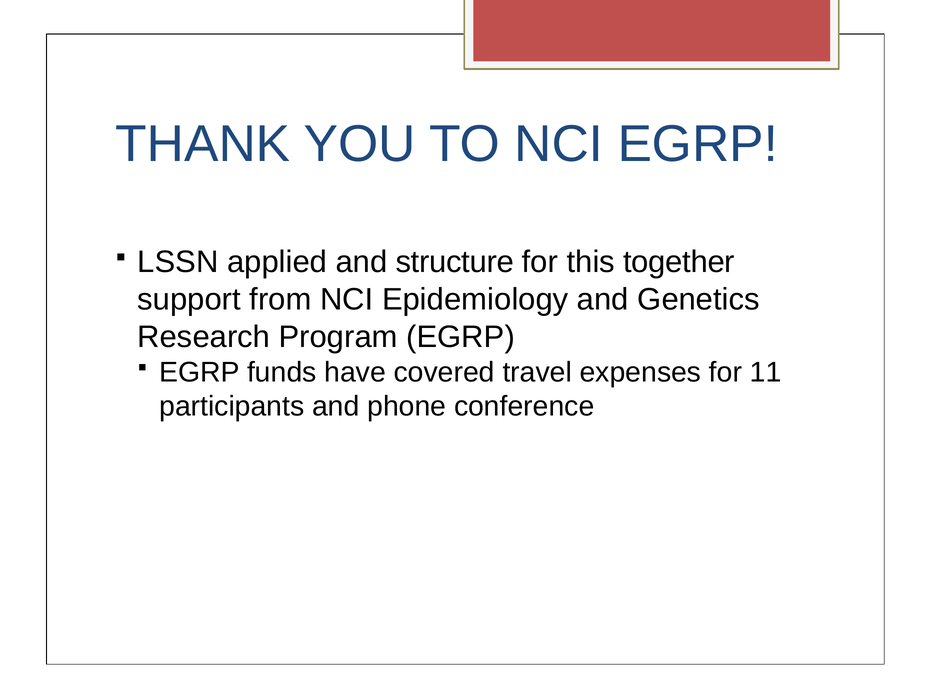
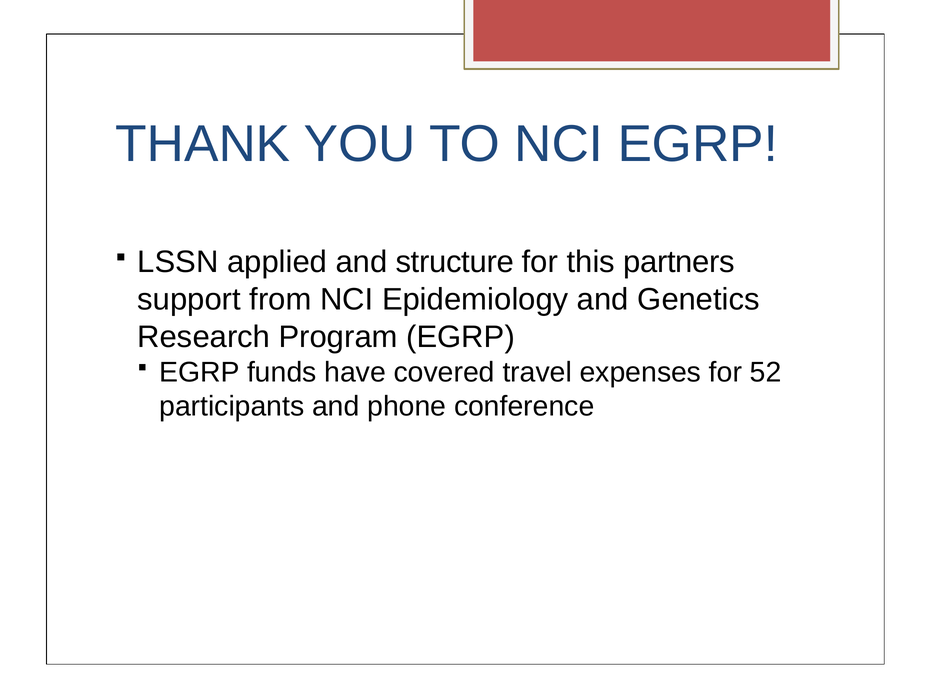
together: together -> partners (679, 262)
11: 11 -> 52 (766, 372)
